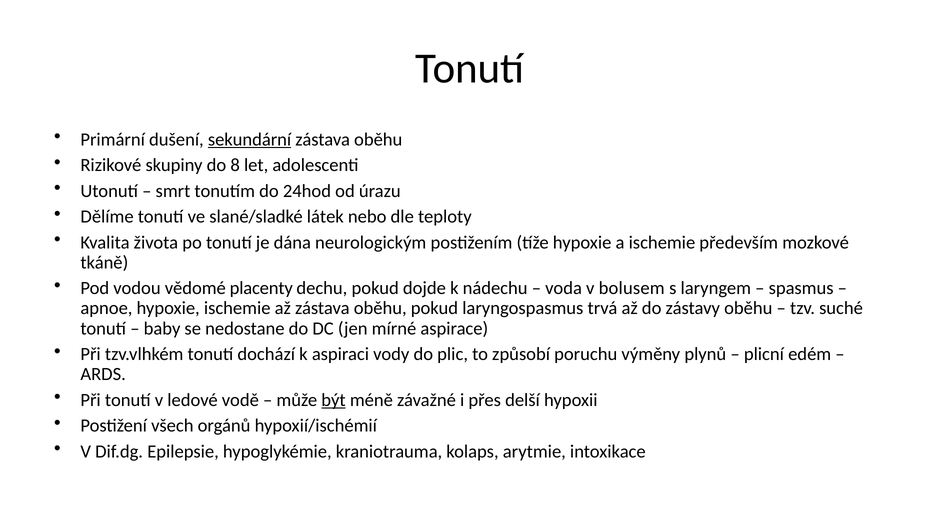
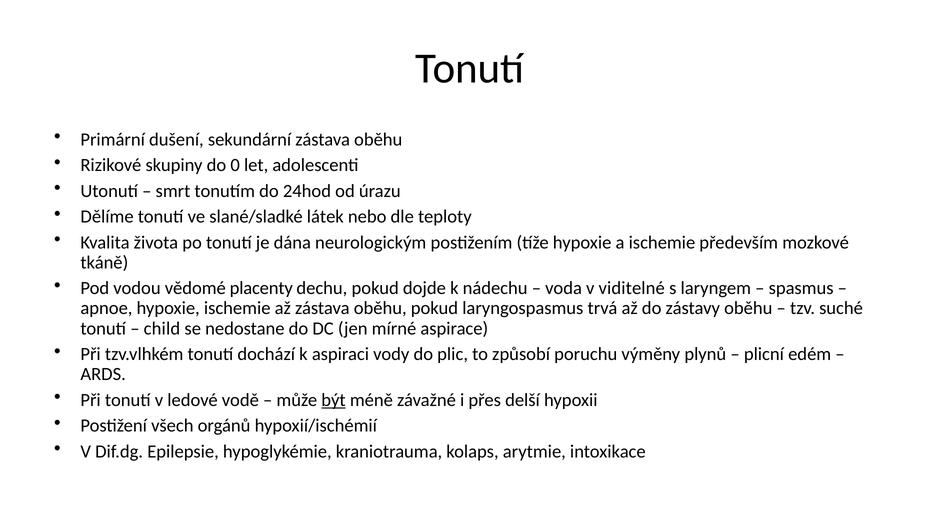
sekundární underline: present -> none (250, 139)
8: 8 -> 0 (235, 165)
bolusem: bolusem -> viditelné (632, 288)
baby: baby -> child (162, 328)
